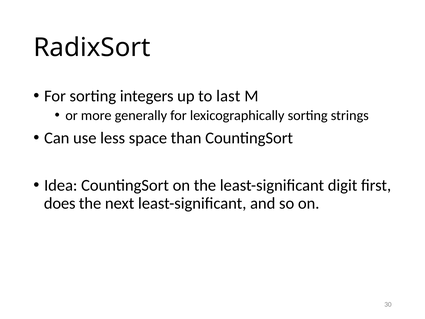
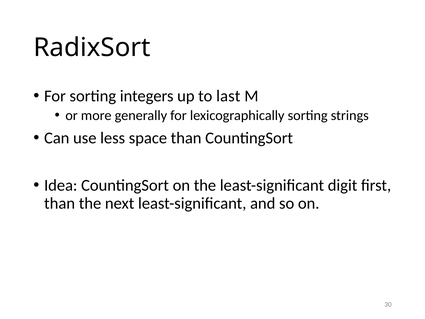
does: does -> than (60, 203)
